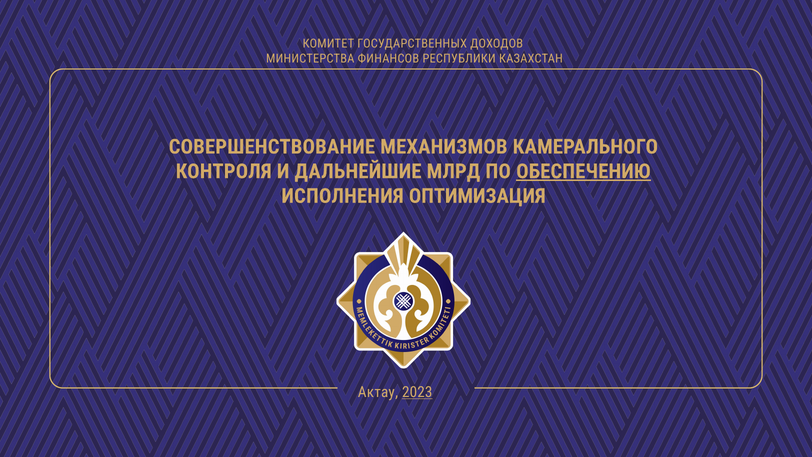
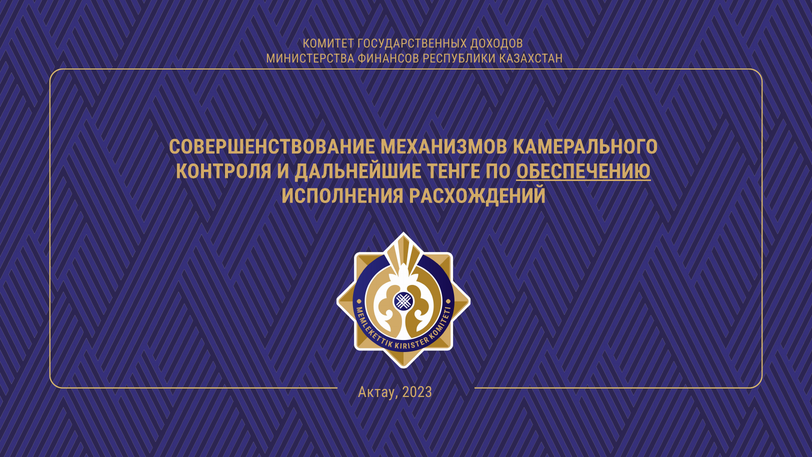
МЛРД: МЛРД -> ТЕНГЕ (454, 171)
ОПТИМИЗАЦИЯ: ОПТИМИЗАЦИЯ -> РАСХОЖДЕНИЙ (477, 196)
2023 underline: present -> none (417, 392)
